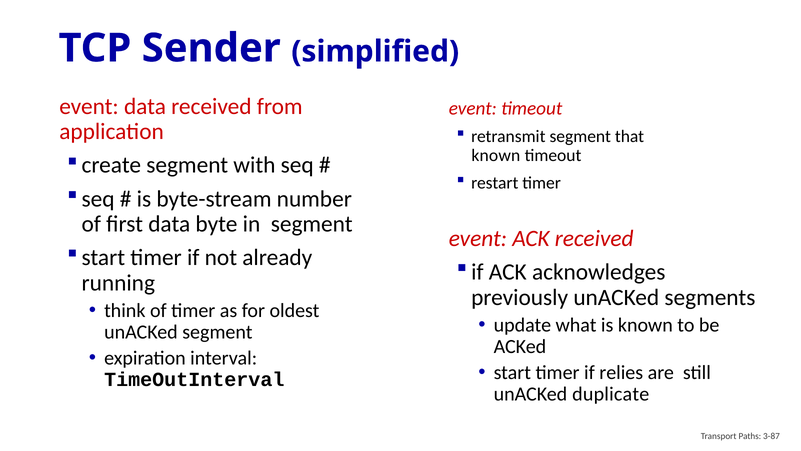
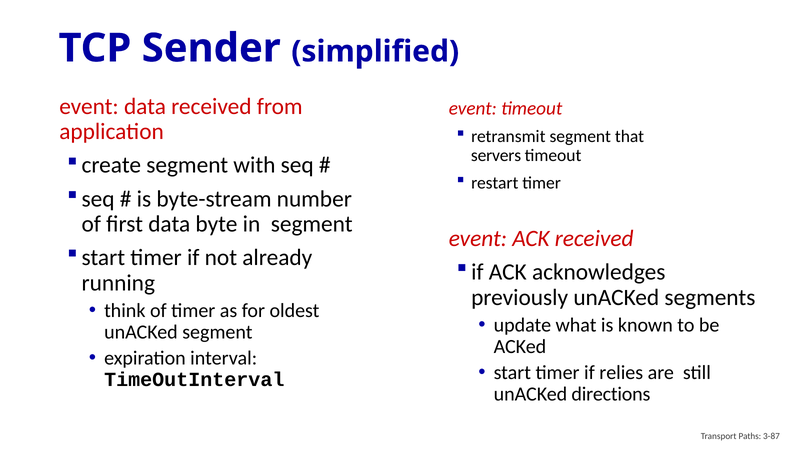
known: known -> servers (496, 155)
duplicate: duplicate -> directions (611, 394)
